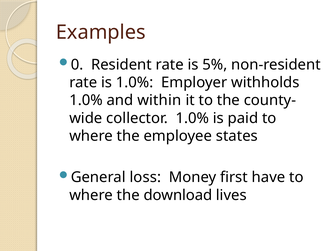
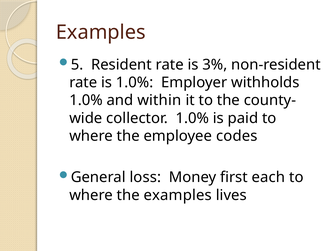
0: 0 -> 5 (77, 65)
5%: 5% -> 3% (215, 65)
states: states -> codes (237, 136)
have: have -> each (268, 177)
the download: download -> examples (178, 195)
